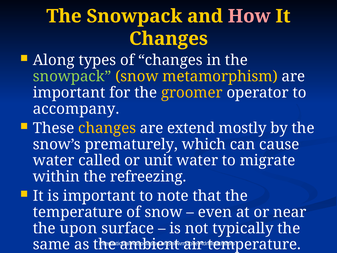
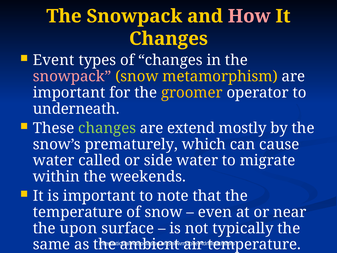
Along: Along -> Event (54, 60)
snowpack colour: light green -> pink (72, 76)
accompany: accompany -> underneath (76, 109)
changes colour: yellow -> light green (107, 128)
unit: unit -> side (158, 160)
refreezing: refreezing -> weekends (148, 177)
